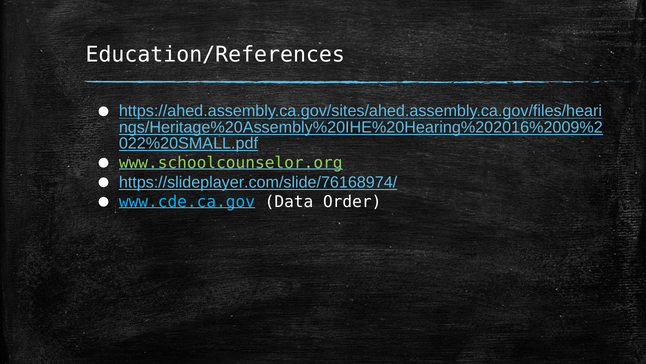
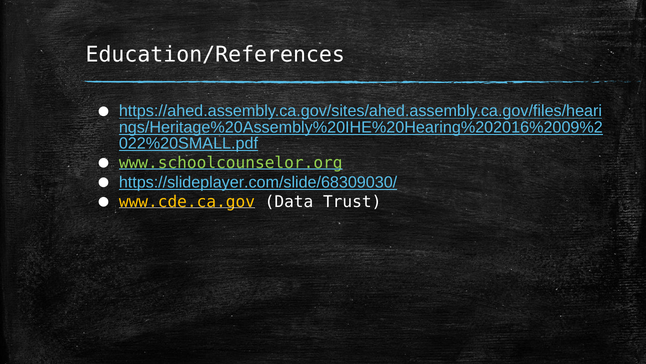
https://slideplayer.com/slide/76168974/: https://slideplayer.com/slide/76168974/ -> https://slideplayer.com/slide/68309030/ (258, 182)
www.cde.ca.gov colour: light blue -> yellow (187, 201)
Order: Order -> Trust (352, 201)
